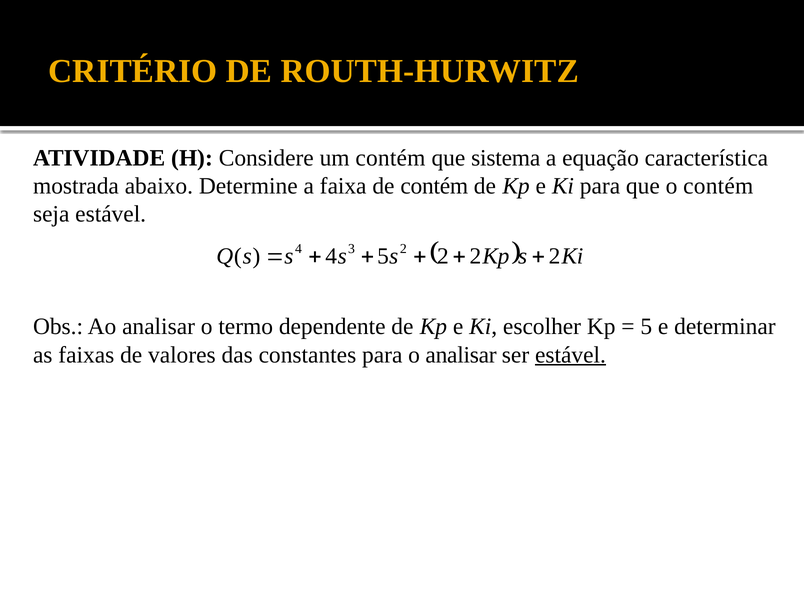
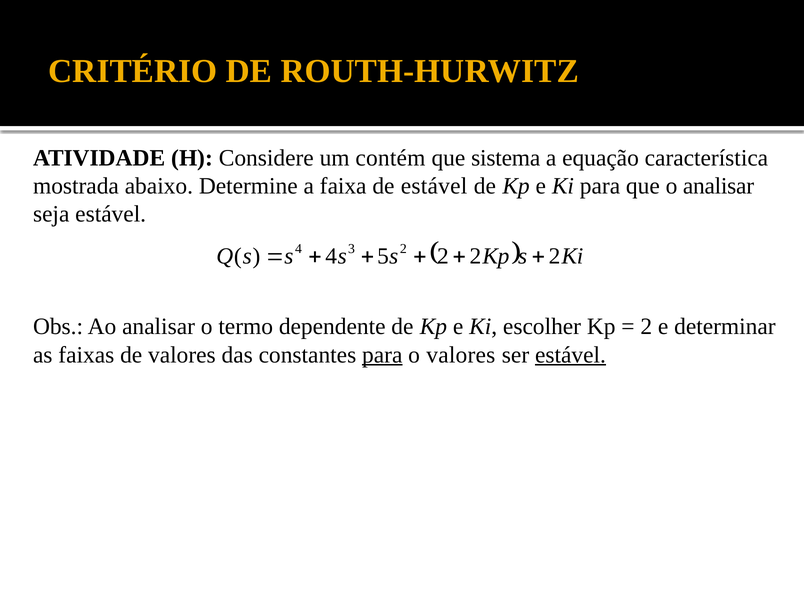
de contém: contém -> estável (434, 186)
o contém: contém -> analisar (718, 186)
5: 5 -> 2 (646, 327)
para underline: none -> present (382, 355)
o analisar: analisar -> valores (461, 355)
